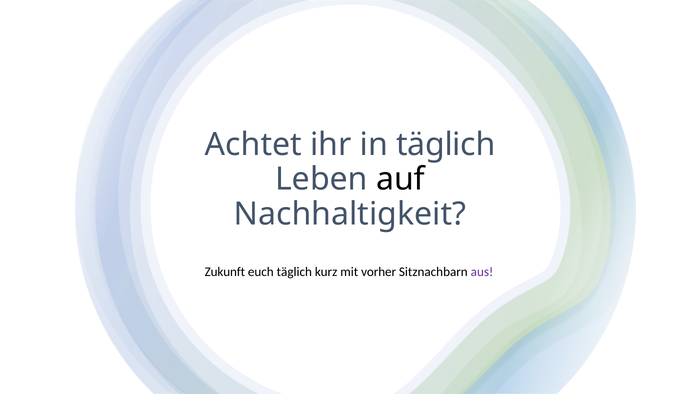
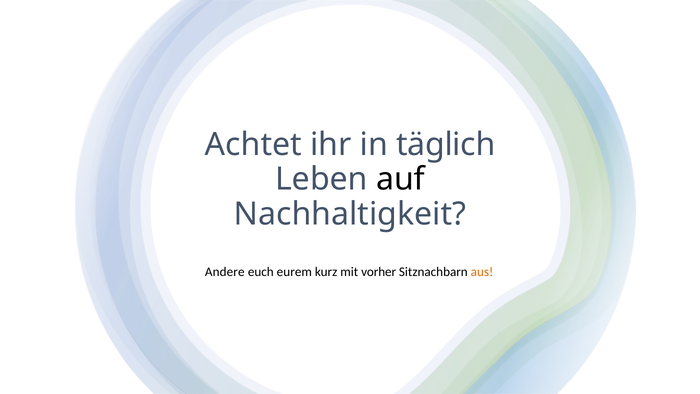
Zukunft: Zukunft -> Andere (225, 272)
euch täglich: täglich -> eurem (294, 272)
aus colour: purple -> orange (482, 272)
